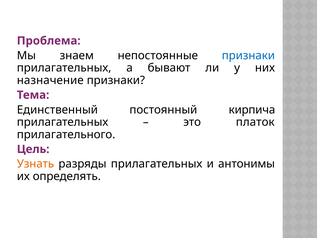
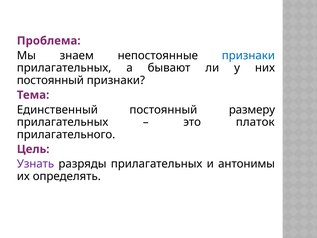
назначение: назначение -> постоянный (50, 80)
кирпича: кирпича -> размеру (252, 110)
Узнать colour: orange -> purple (35, 164)
